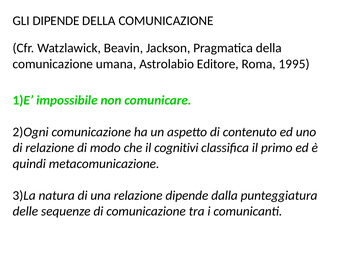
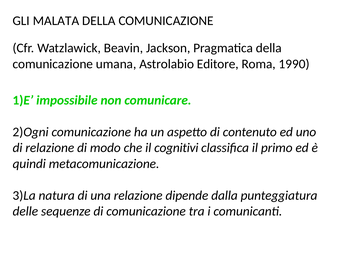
GLI DIPENDE: DIPENDE -> MALATA (56, 21)
1995: 1995 -> 1990 (294, 64)
